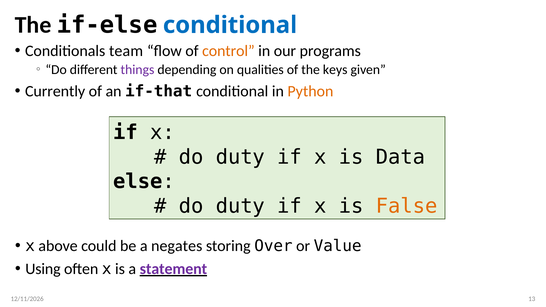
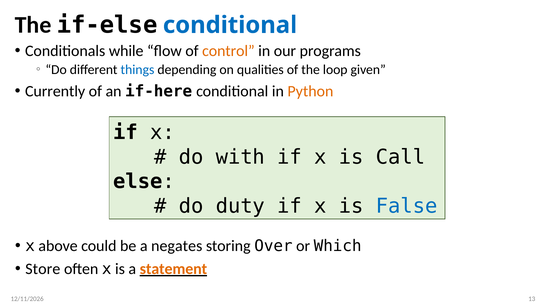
team: team -> while (126, 51)
things colour: purple -> blue (137, 70)
keys: keys -> loop (335, 70)
if-that: if-that -> if-here (159, 91)
duty: duty -> with (240, 157)
Data: Data -> Call (400, 157)
False colour: orange -> blue (407, 206)
Value: Value -> Which (338, 246)
Using: Using -> Store (43, 269)
statement colour: purple -> orange (173, 269)
